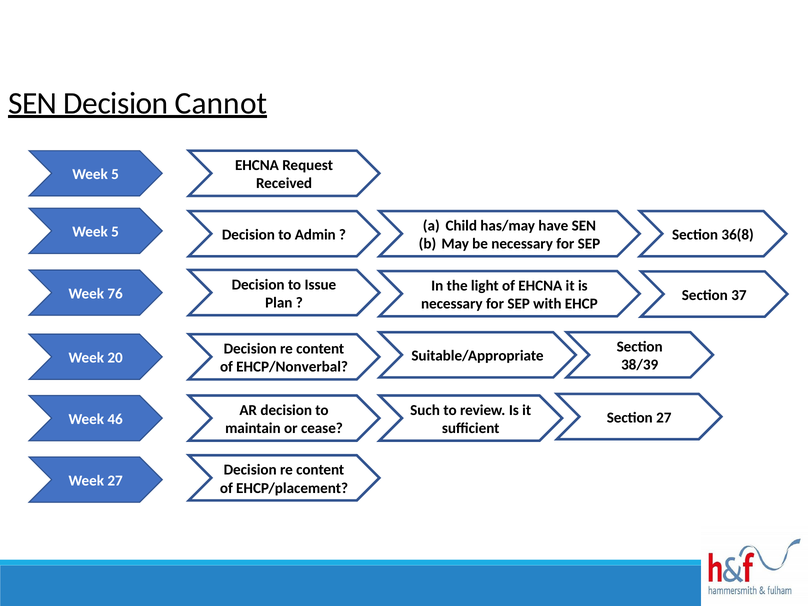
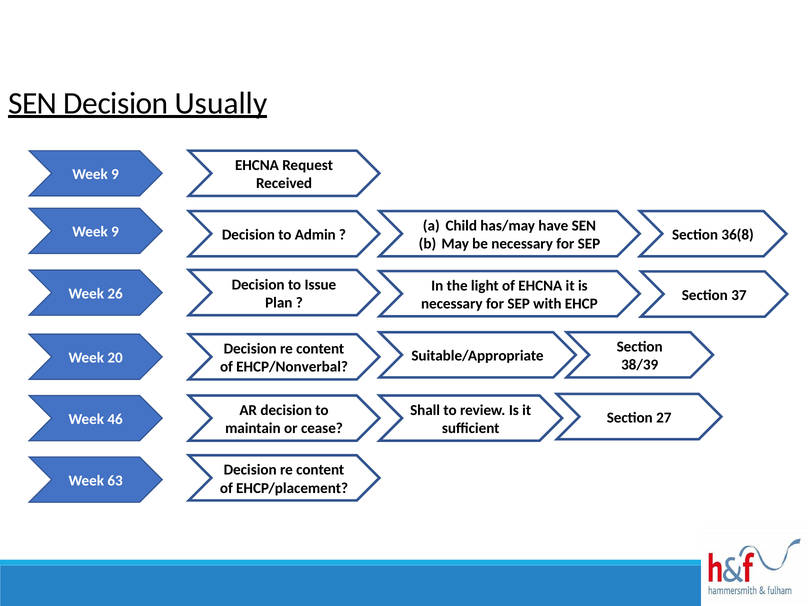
Cannot: Cannot -> Usually (221, 103)
5: 5 -> 9 (115, 174)
5: 5 -> 9 (115, 232)
76: 76 -> 26 (115, 294)
Such: Such -> Shall (425, 410)
Week 27: 27 -> 63 (115, 481)
